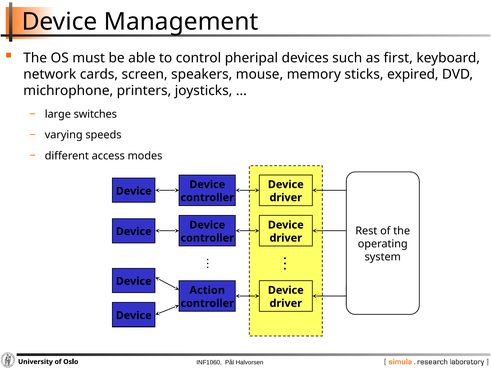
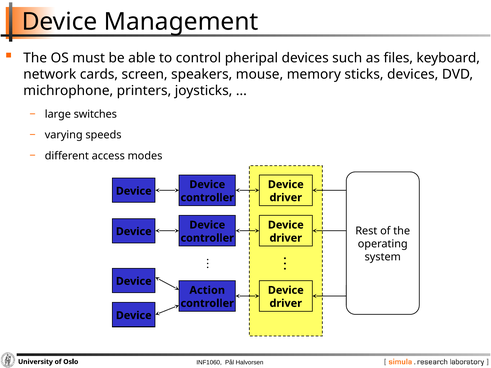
first: first -> files (398, 58)
sticks expired: expired -> devices (413, 75)
